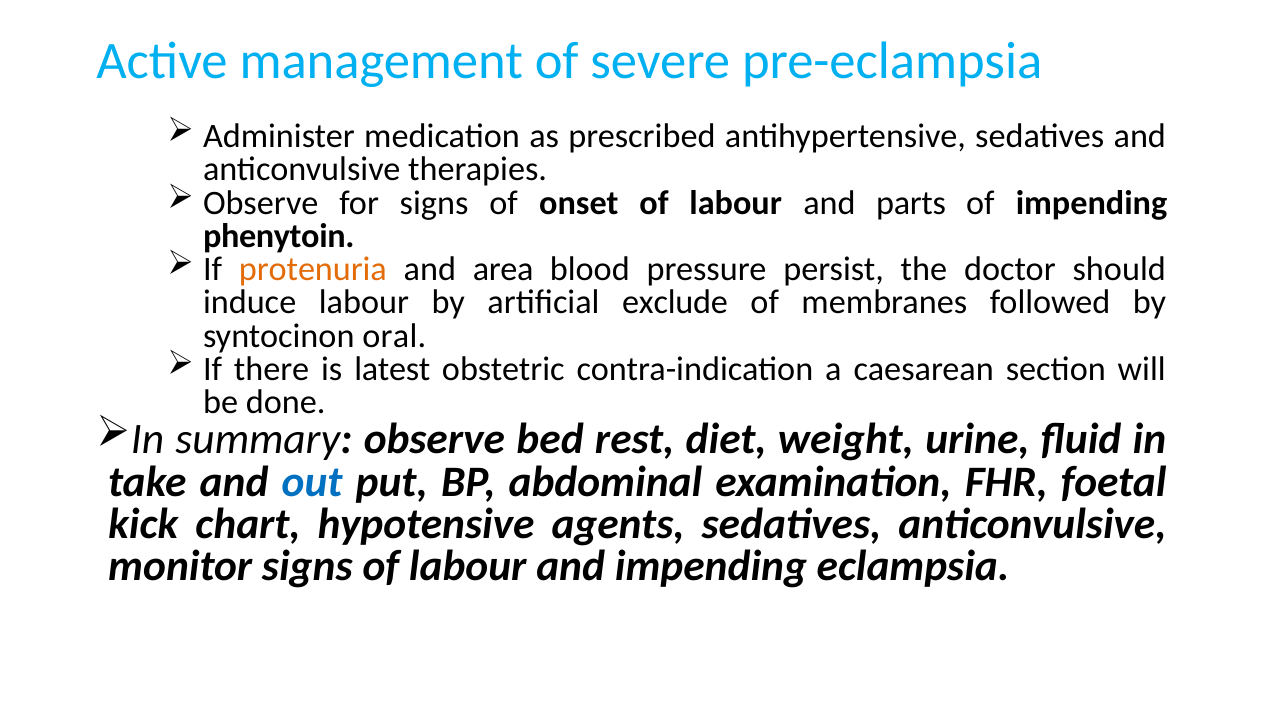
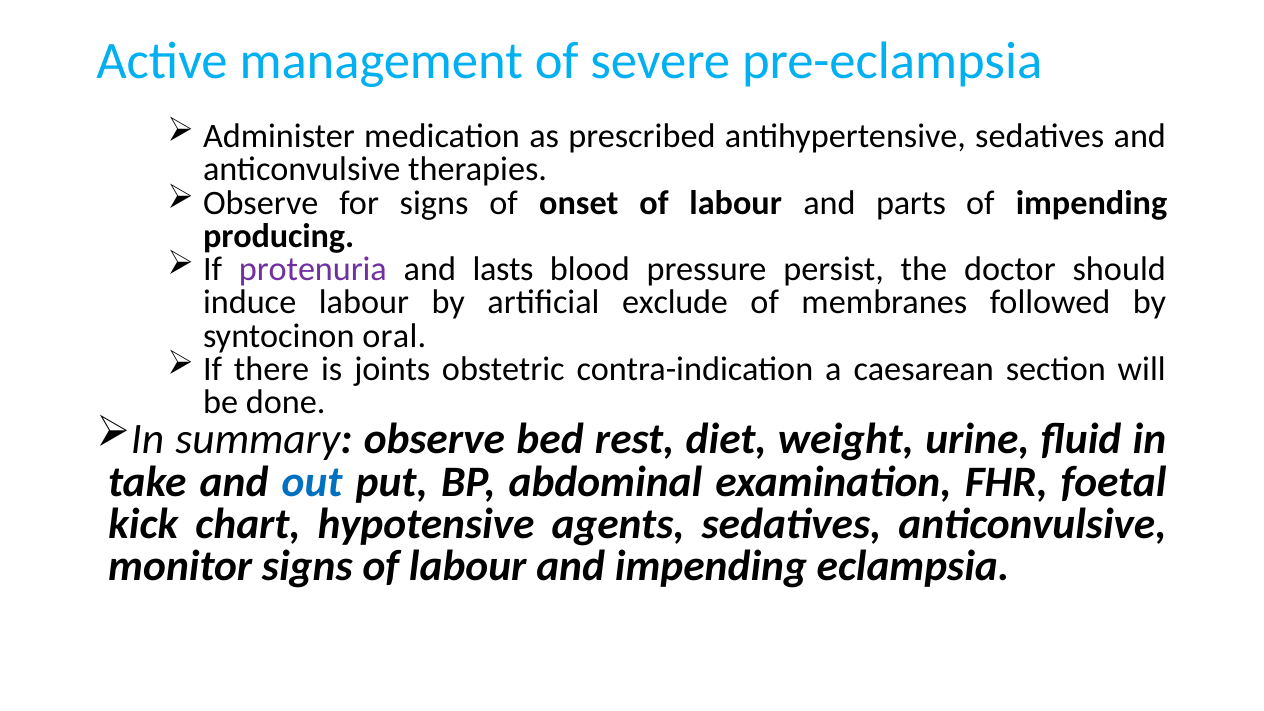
phenytoin: phenytoin -> producing (279, 236)
protenuria colour: orange -> purple (313, 269)
area: area -> lasts (503, 269)
latest: latest -> joints (392, 369)
